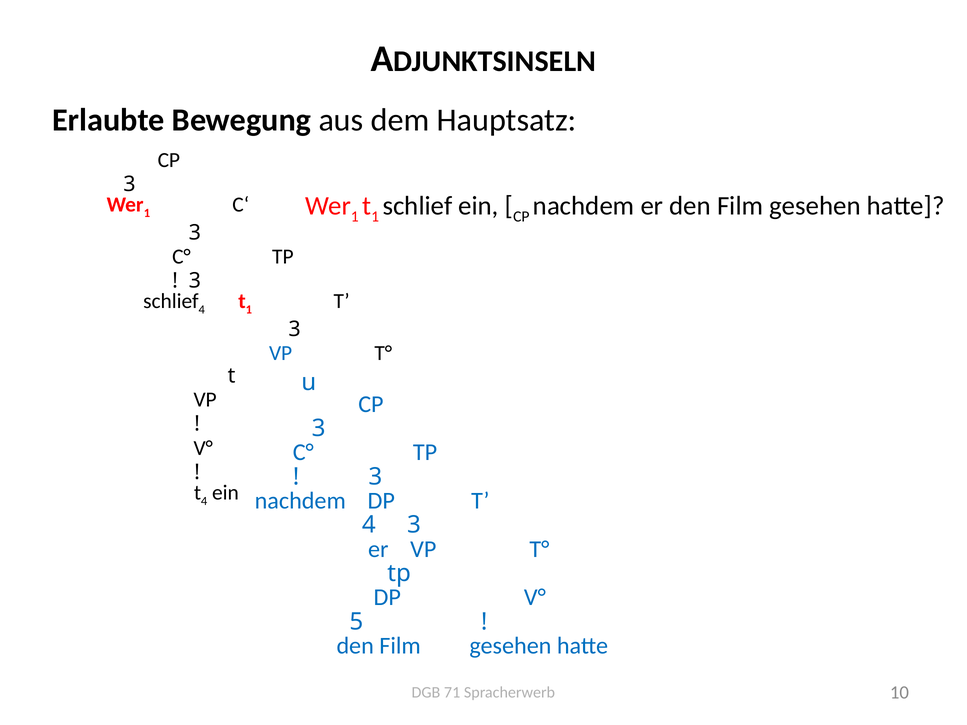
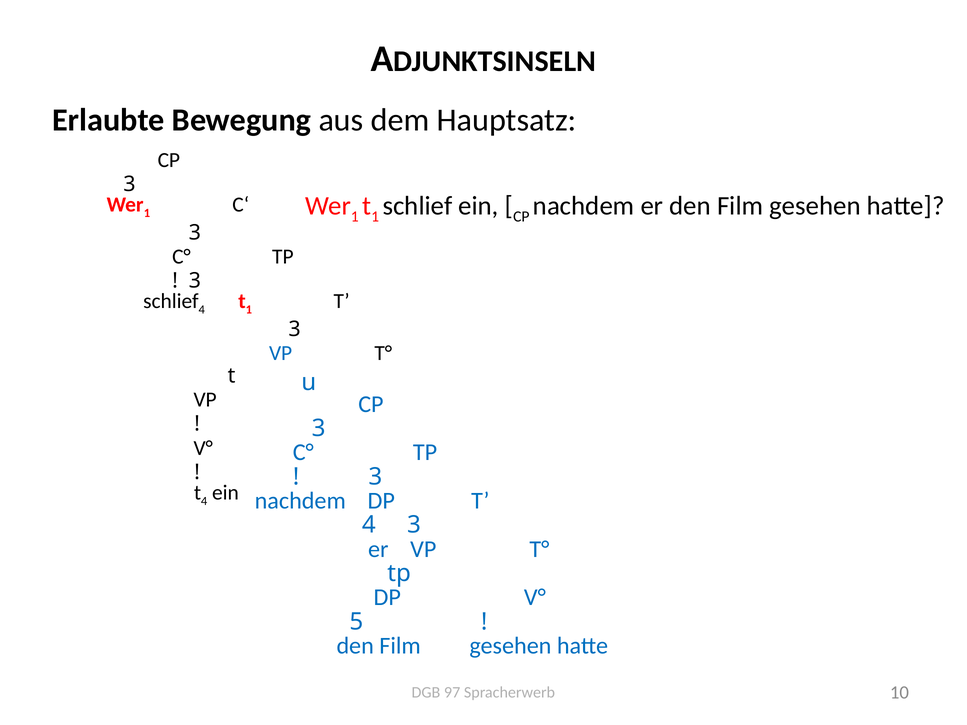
71: 71 -> 97 (452, 693)
